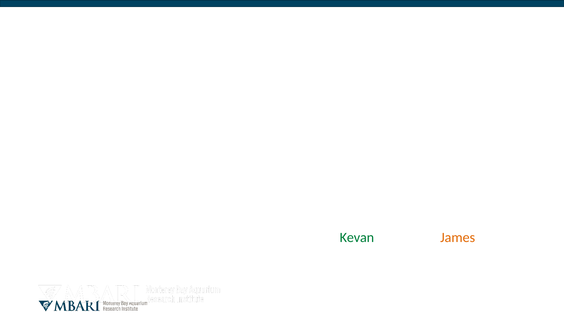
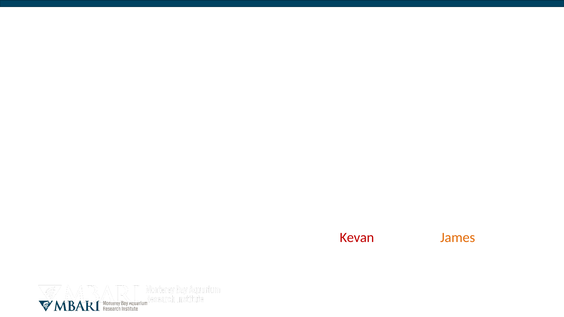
Kevan colour: green -> red (357, 238)
